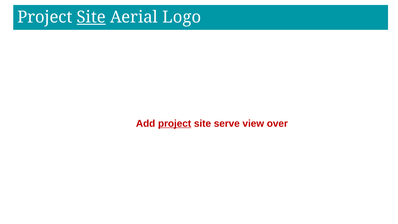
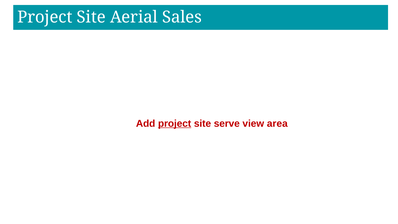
Site underline: present -> none (91, 17)
Logo: Logo -> Sales (182, 17)
over: over -> area (277, 123)
